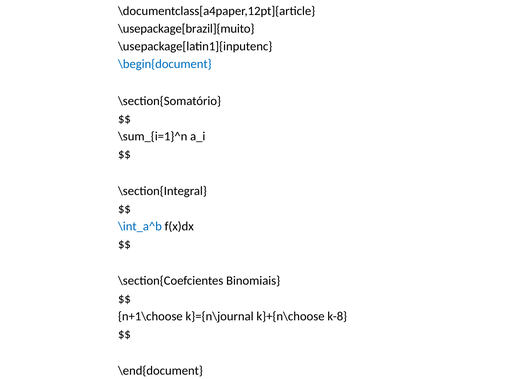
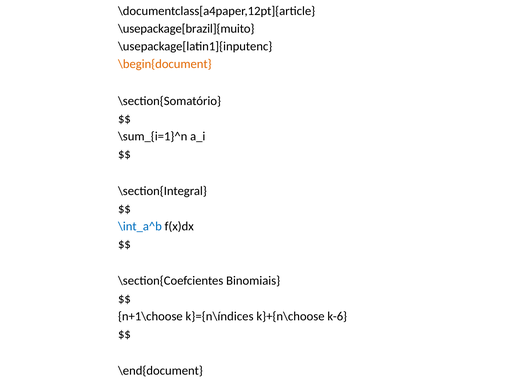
\begin{document colour: blue -> orange (165, 64)
k}={n\journal: k}={n\journal -> k}={n\índices (220, 317)
k-8: k-8 -> k-6 (337, 317)
